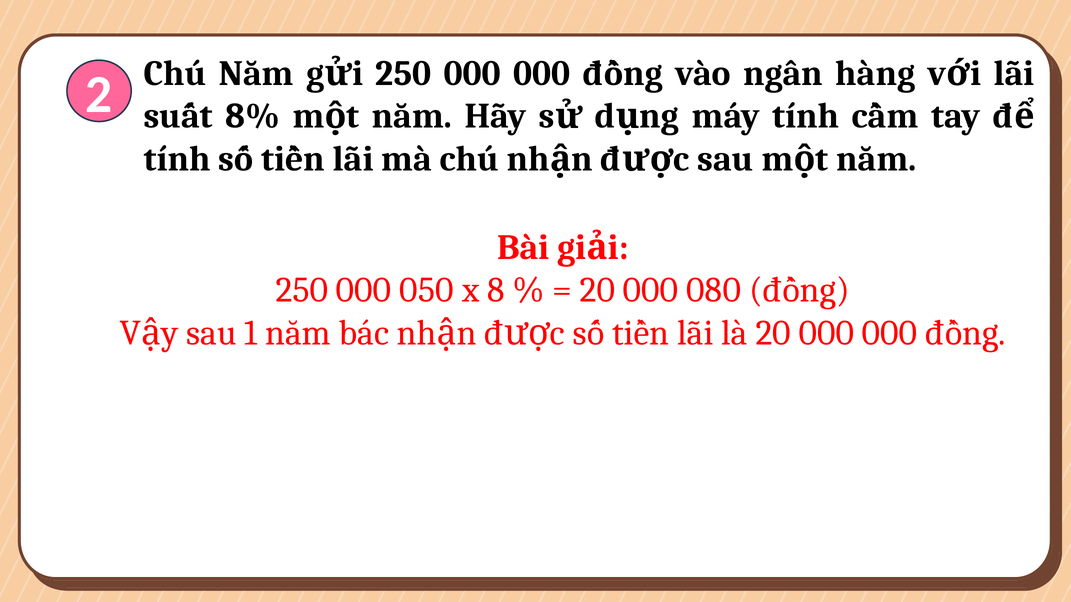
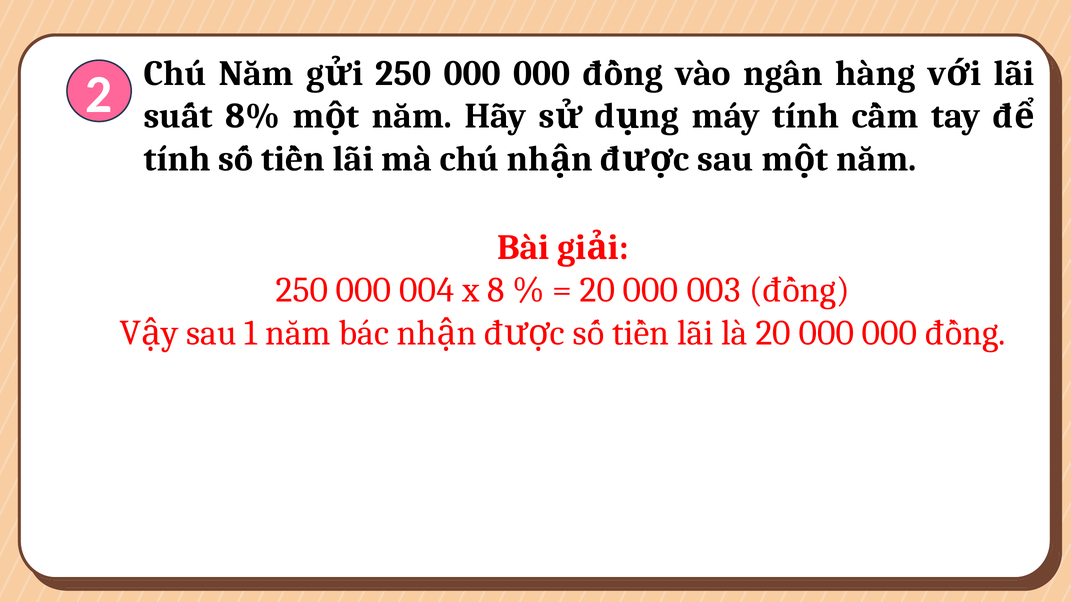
050: 050 -> 004 (427, 290)
080: 080 -> 003 (714, 290)
